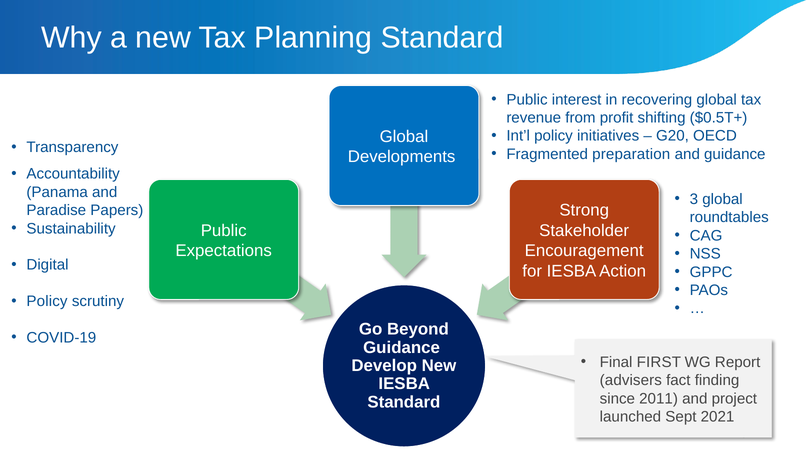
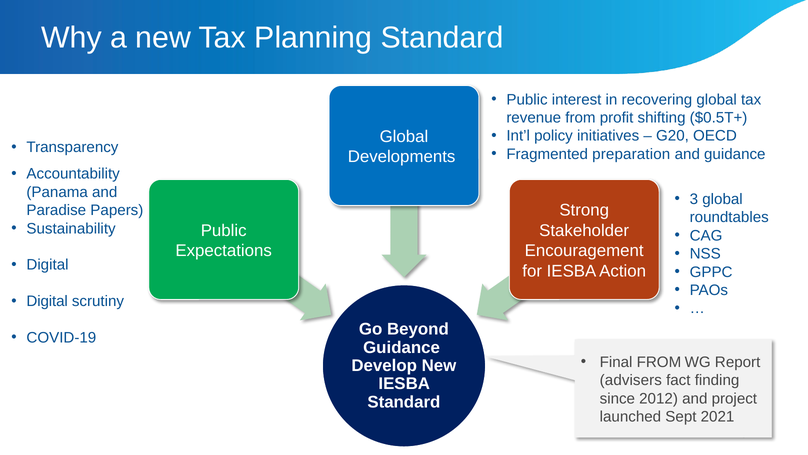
Policy: Policy -> Digital (47, 301)
Final FIRST: FIRST -> FROM (659, 362)
2011: 2011 -> 2012 (659, 398)
